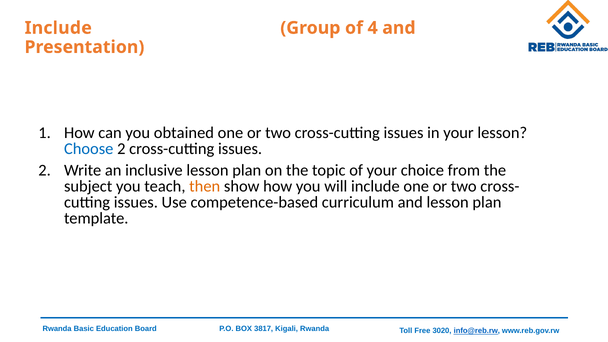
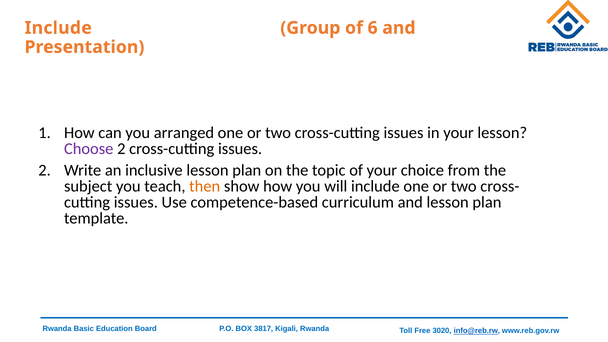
4: 4 -> 6 (373, 28)
obtained: obtained -> arranged (184, 133)
Choose colour: blue -> purple (89, 149)
